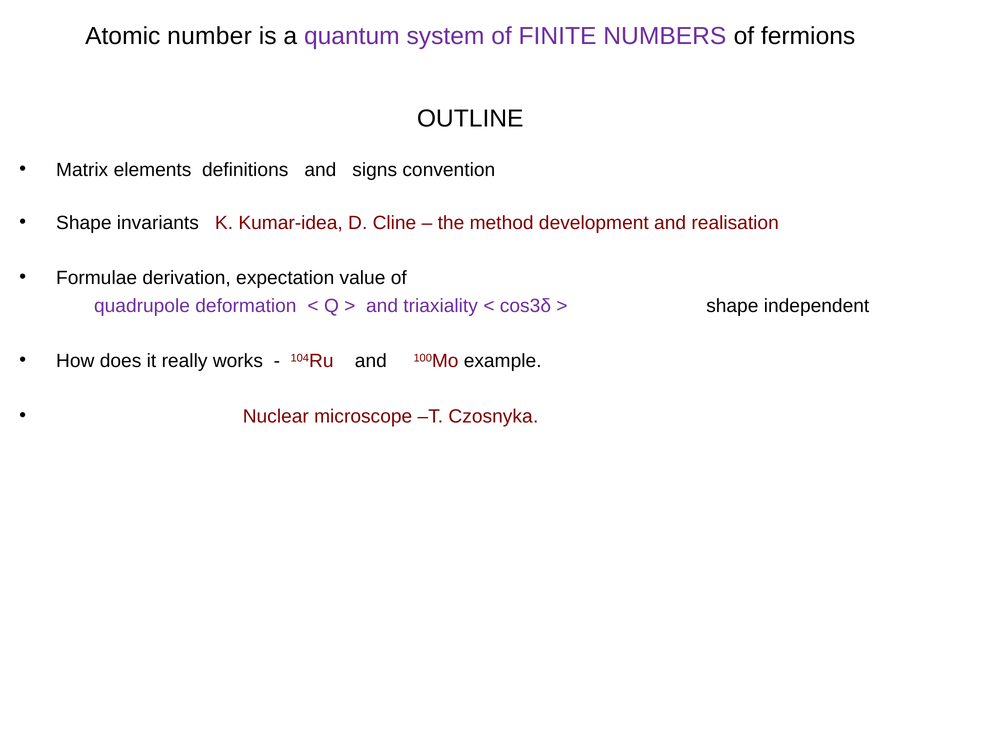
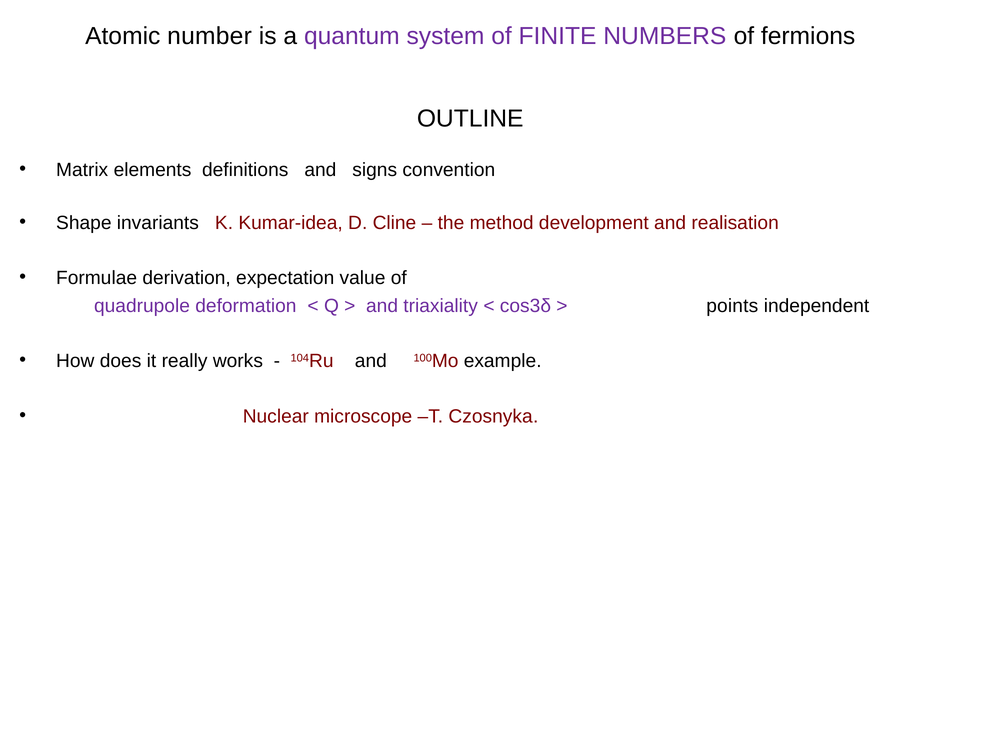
shape: shape -> points (732, 306)
